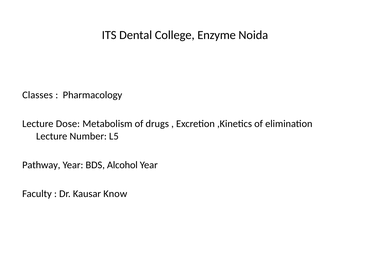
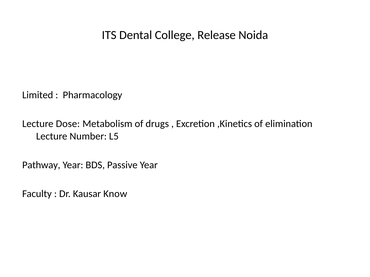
Enzyme: Enzyme -> Release (217, 35)
Classes: Classes -> Limited (38, 95)
Alcohol: Alcohol -> Passive (122, 165)
